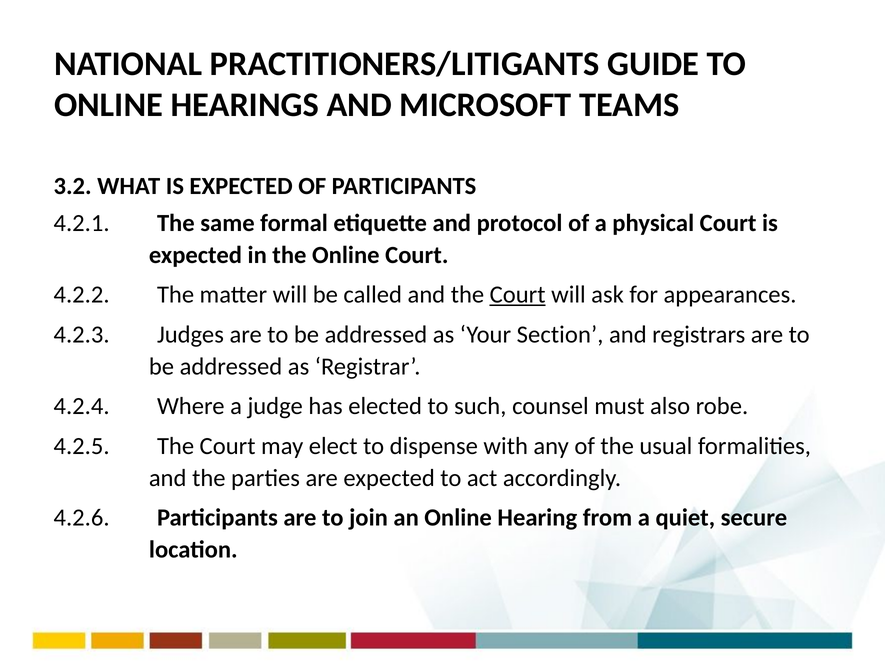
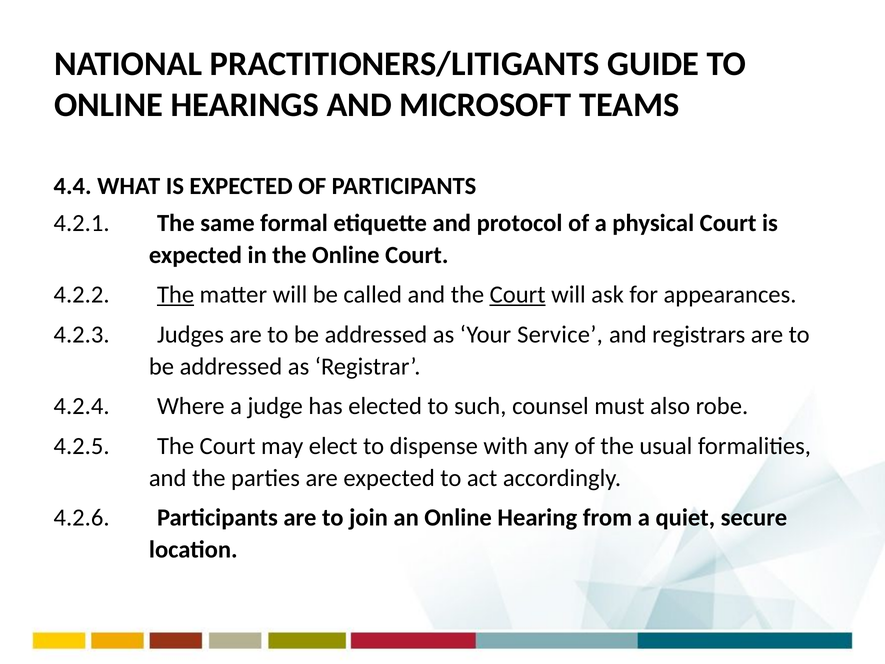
3.2: 3.2 -> 4.4 (73, 186)
The underline: none -> present (176, 295)
Section: Section -> Service (560, 334)
